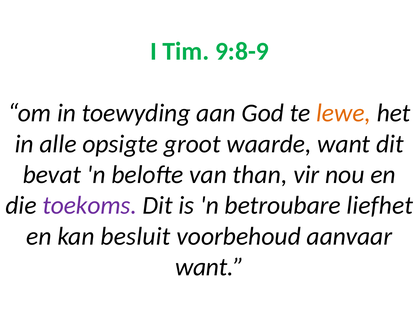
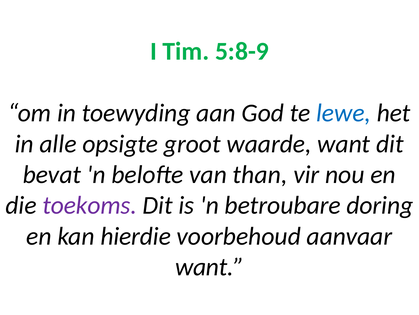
9:8-9: 9:8-9 -> 5:8-9 (242, 51)
lewe colour: orange -> blue (343, 113)
liefhet: liefhet -> doring (380, 205)
besluit: besluit -> hierdie (136, 236)
